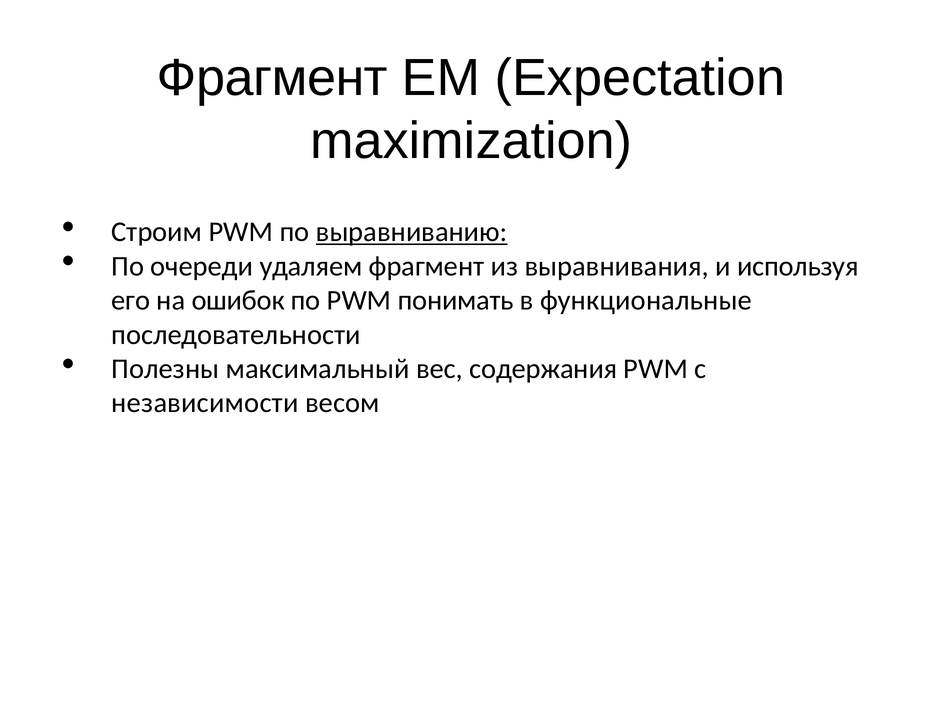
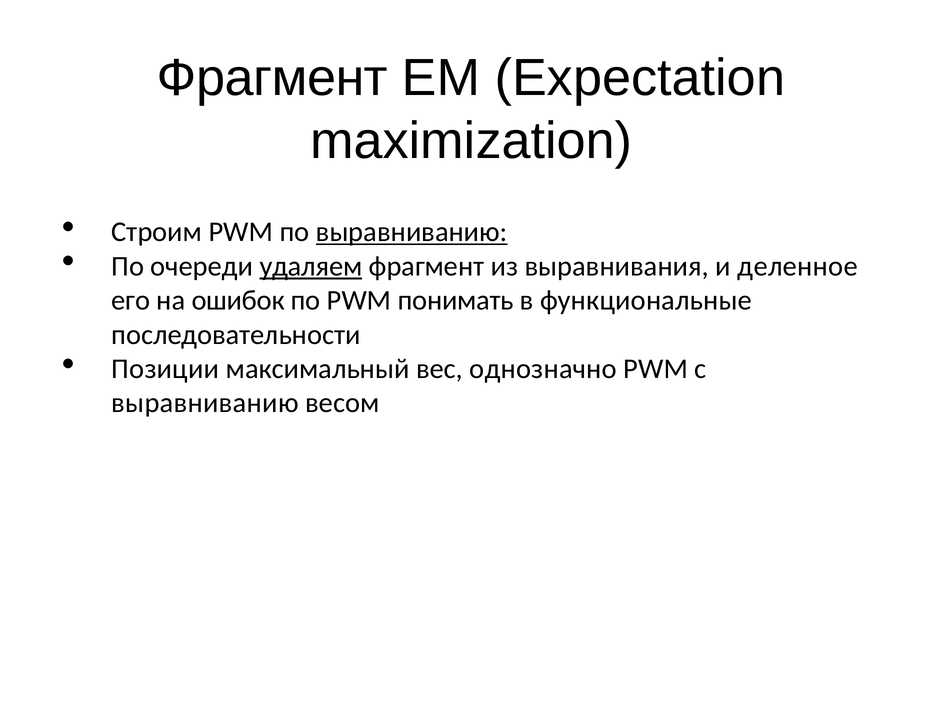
удаляем underline: none -> present (311, 266)
используя: используя -> деленное (798, 266)
Полезны: Полезны -> Позиции (165, 369)
содержания: содержания -> однозначно (543, 369)
независимости: независимости -> выравниванию (205, 403)
